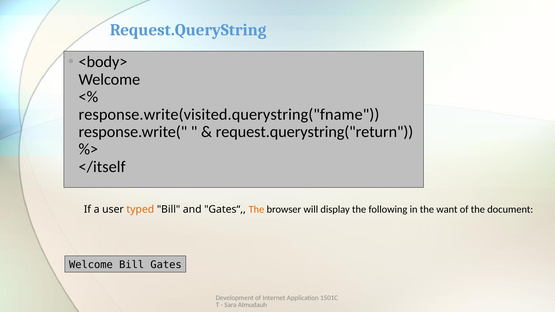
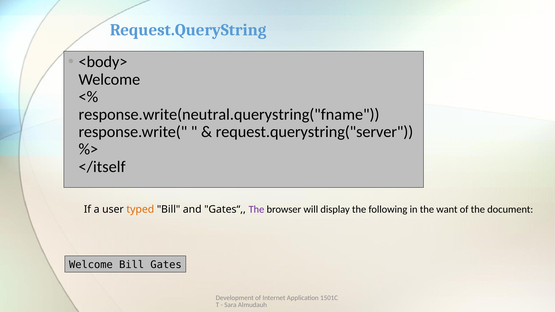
response.write(visited.querystring("fname: response.write(visited.querystring("fname -> response.write(neutral.querystring("fname (229, 114)
request.querystring("return: request.querystring("return -> request.querystring("server (314, 132)
The colour: orange -> purple (256, 210)
